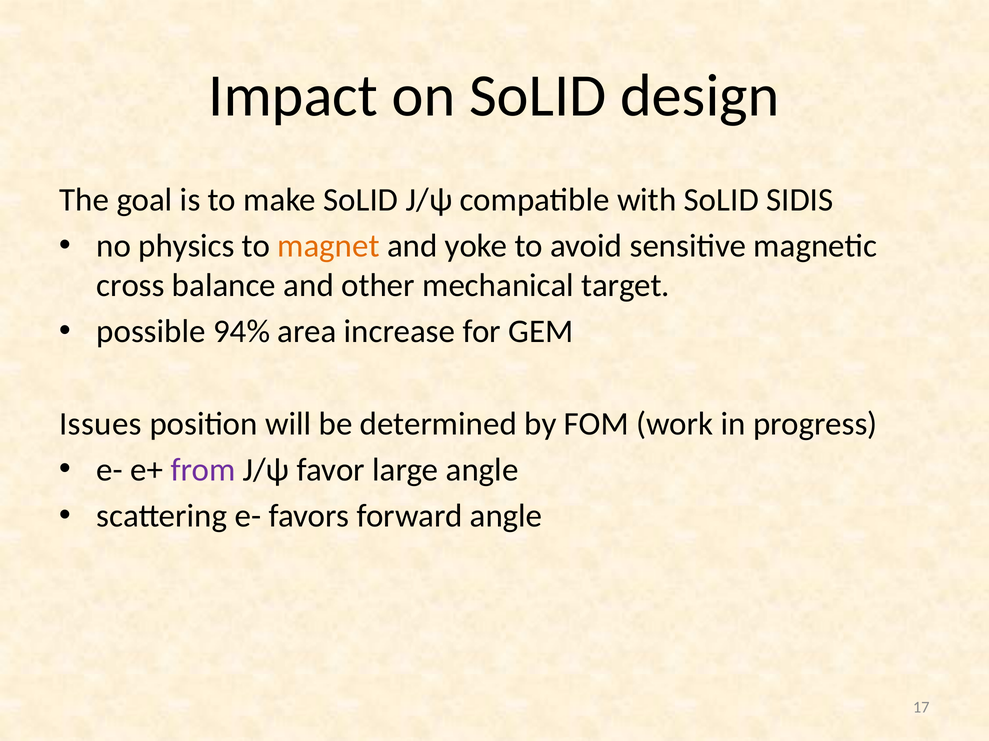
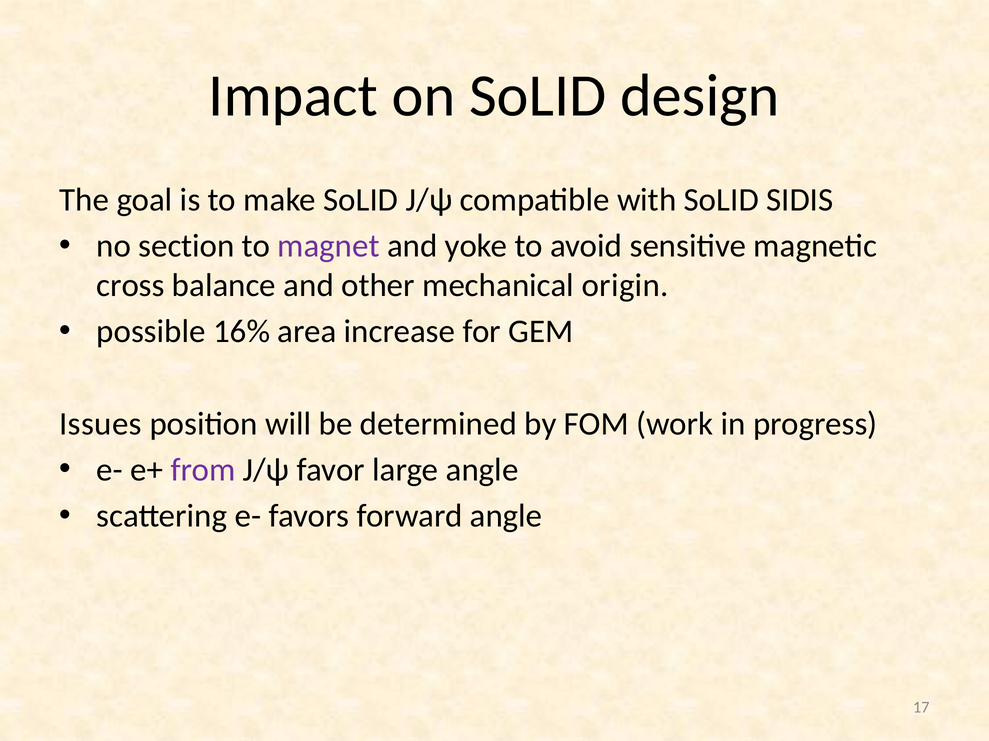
physics: physics -> section (186, 246)
magnet colour: orange -> purple (329, 246)
target: target -> origin (625, 286)
94%: 94% -> 16% (242, 332)
